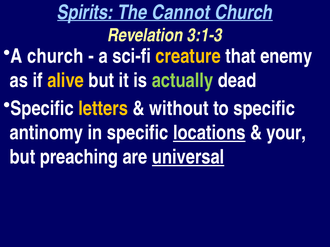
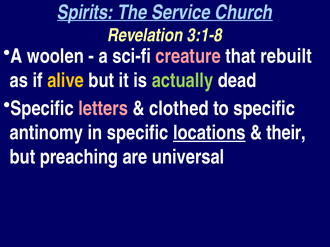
Cannot: Cannot -> Service (181, 12)
3:1-3: 3:1-3 -> 3:1-8 (205, 35)
A church: church -> woolen (55, 56)
creature colour: yellow -> pink (188, 56)
enemy: enemy -> rebuilt (286, 56)
letters colour: yellow -> pink (103, 109)
without: without -> clothed (179, 109)
your: your -> their (286, 133)
universal underline: present -> none (188, 157)
